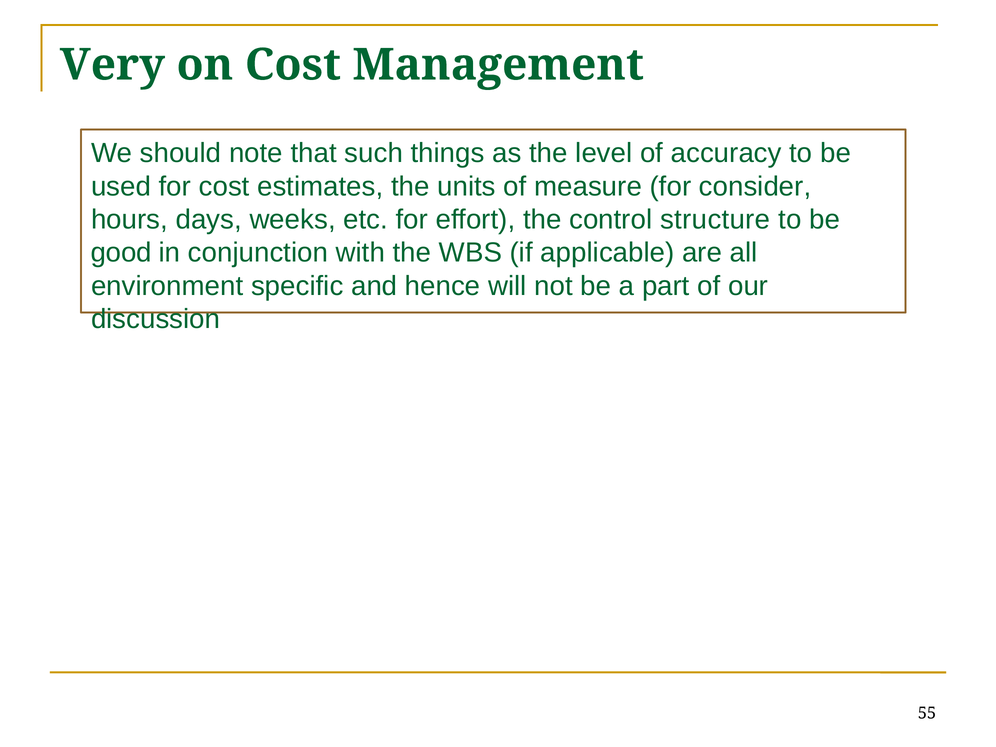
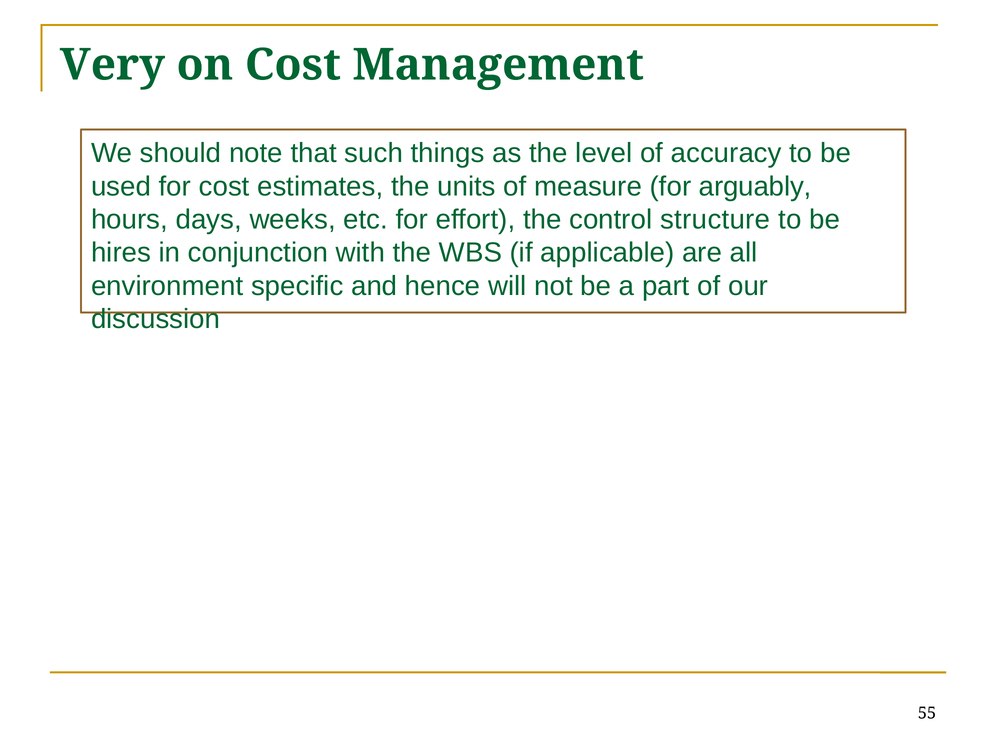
consider: consider -> arguably (755, 186)
good: good -> hires (121, 253)
